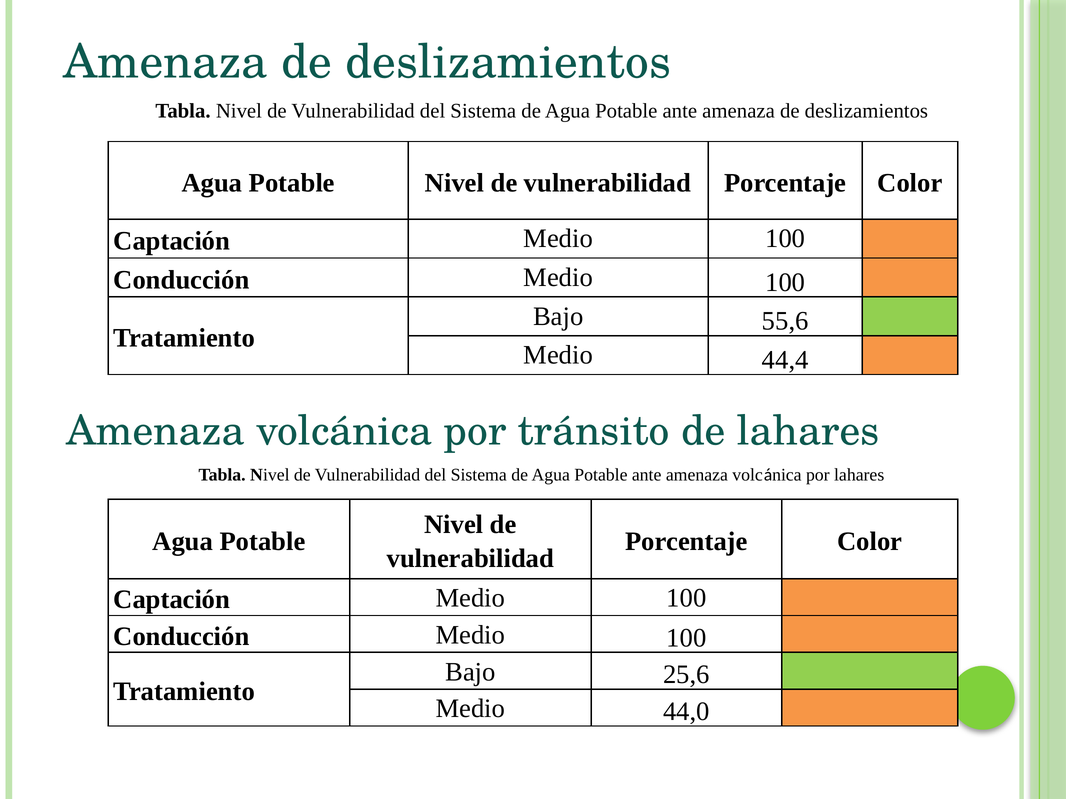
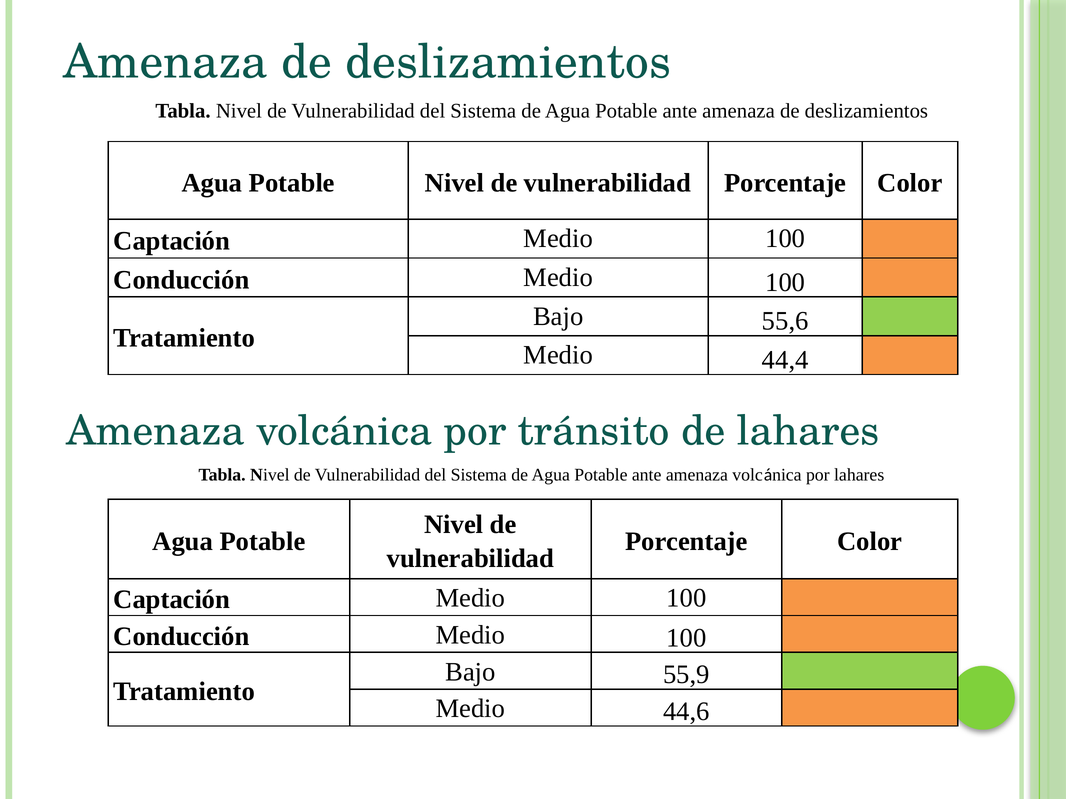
25,6: 25,6 -> 55,9 (686, 675)
44,0: 44,0 -> 44,6 (686, 712)
